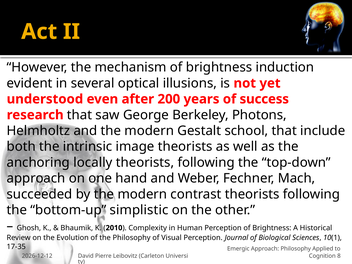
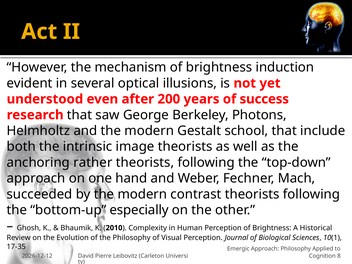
locally: locally -> rather (93, 162)
simplistic: simplistic -> especially (139, 210)
